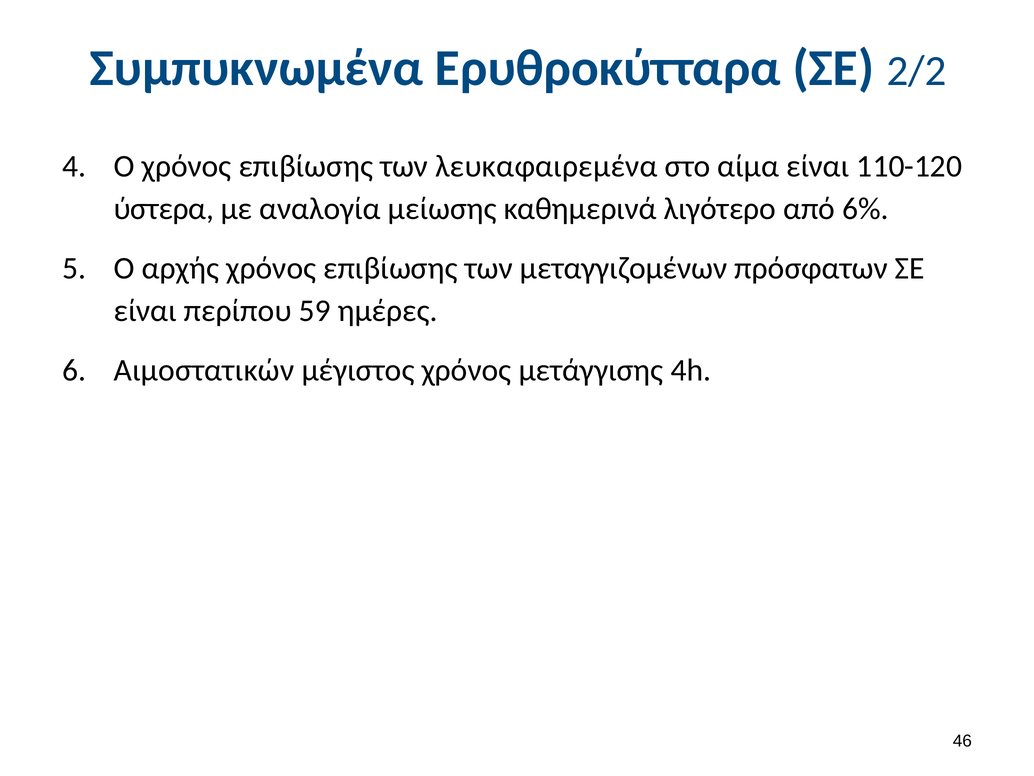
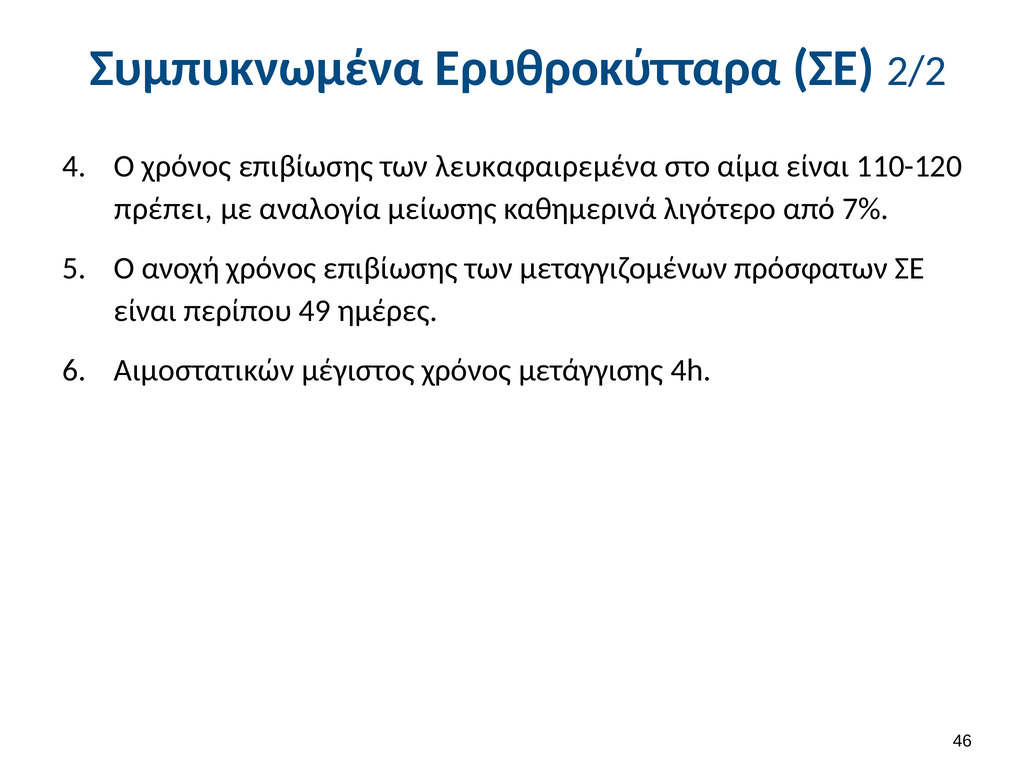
ύστερα: ύστερα -> πρέπει (163, 209)
6%: 6% -> 7% (865, 209)
αρχής: αρχής -> ανοχή (181, 268)
59: 59 -> 49 (315, 311)
